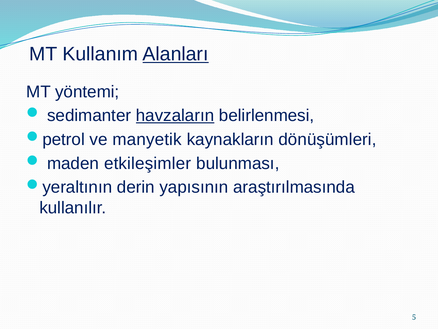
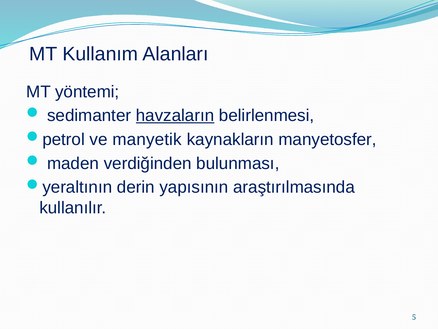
Alanları underline: present -> none (176, 54)
dönüşümleri: dönüşümleri -> manyetosfer (328, 139)
etkileşimler: etkileşimler -> verdiğinden (148, 163)
